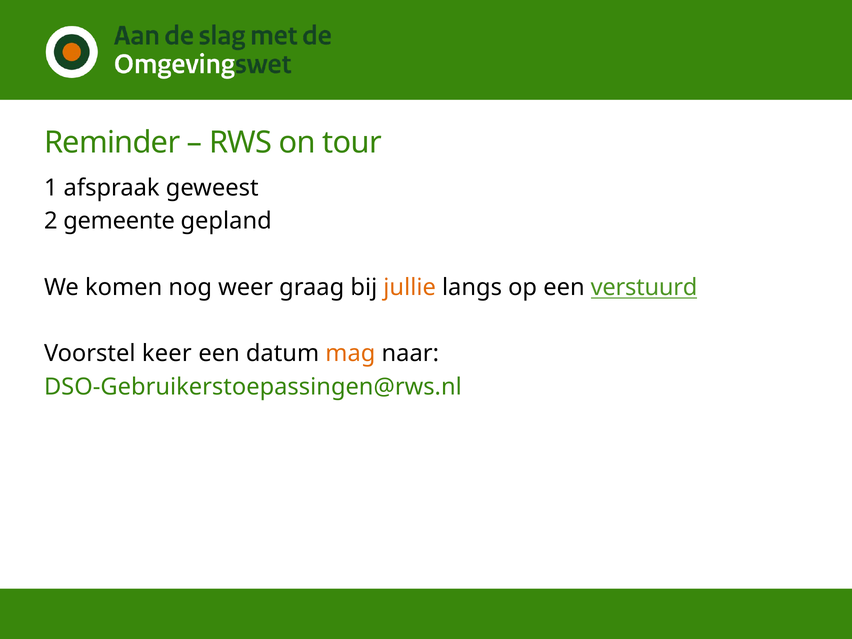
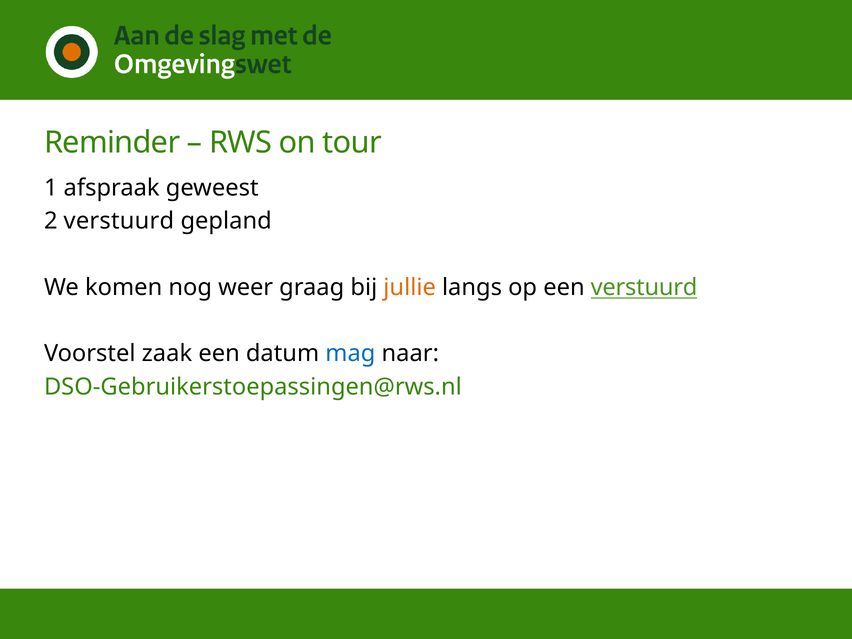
2 gemeente: gemeente -> verstuurd (119, 221)
keer: keer -> zaak (167, 354)
mag colour: orange -> blue (350, 354)
